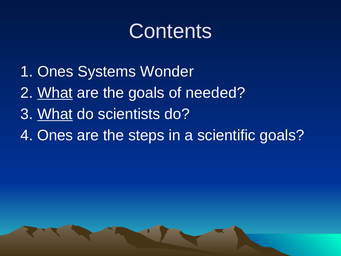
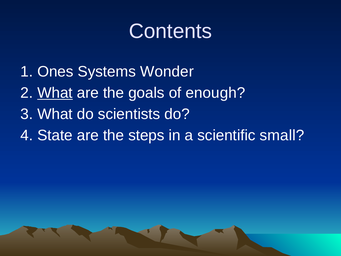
needed: needed -> enough (215, 93)
What underline: present -> none (55, 114)
4 Ones: Ones -> State (55, 135)
scientific goals: goals -> small (282, 135)
